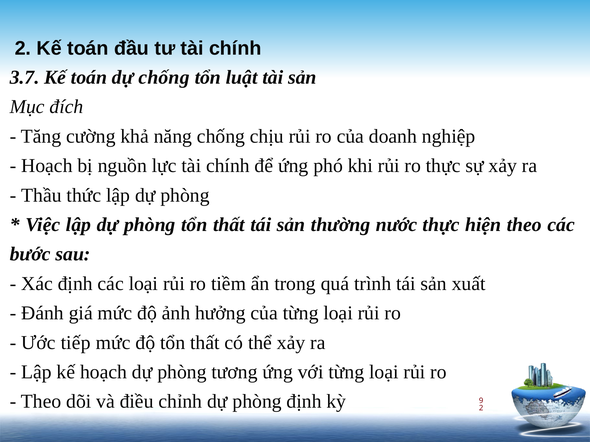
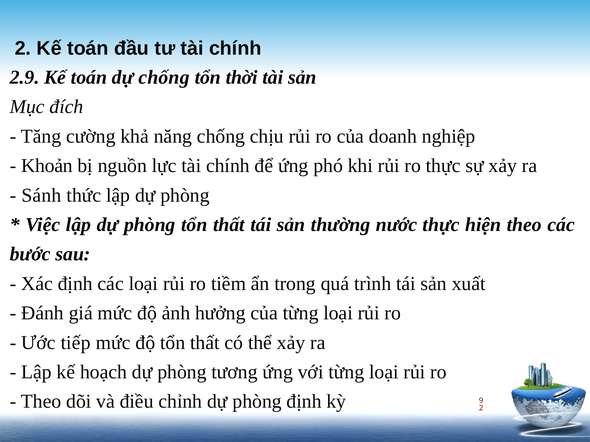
3.7: 3.7 -> 2.9 (25, 77)
luật: luật -> thời (242, 77)
Hoạch: Hoạch -> Khoản (47, 166)
Thầu: Thầu -> Sánh (41, 195)
